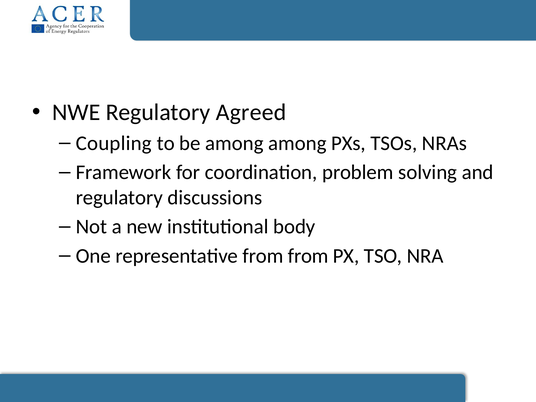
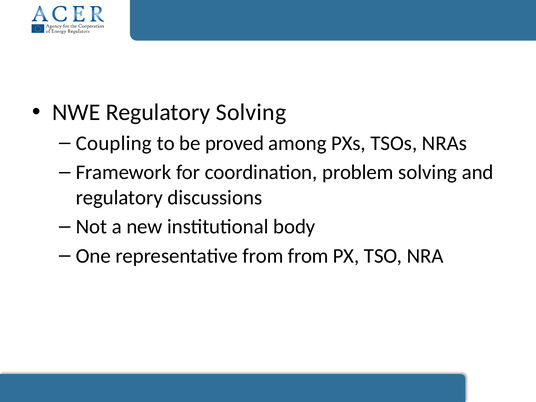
Regulatory Agreed: Agreed -> Solving (251, 112)
be among: among -> proved (235, 143)
